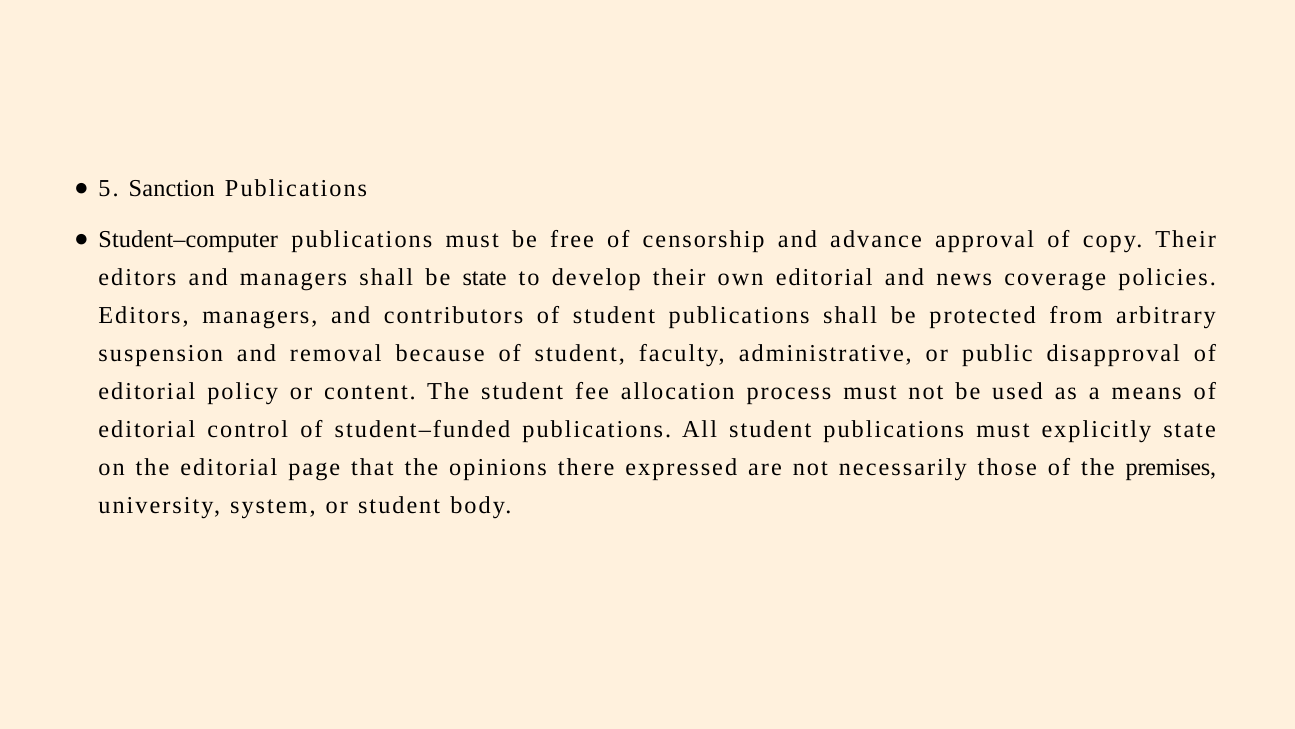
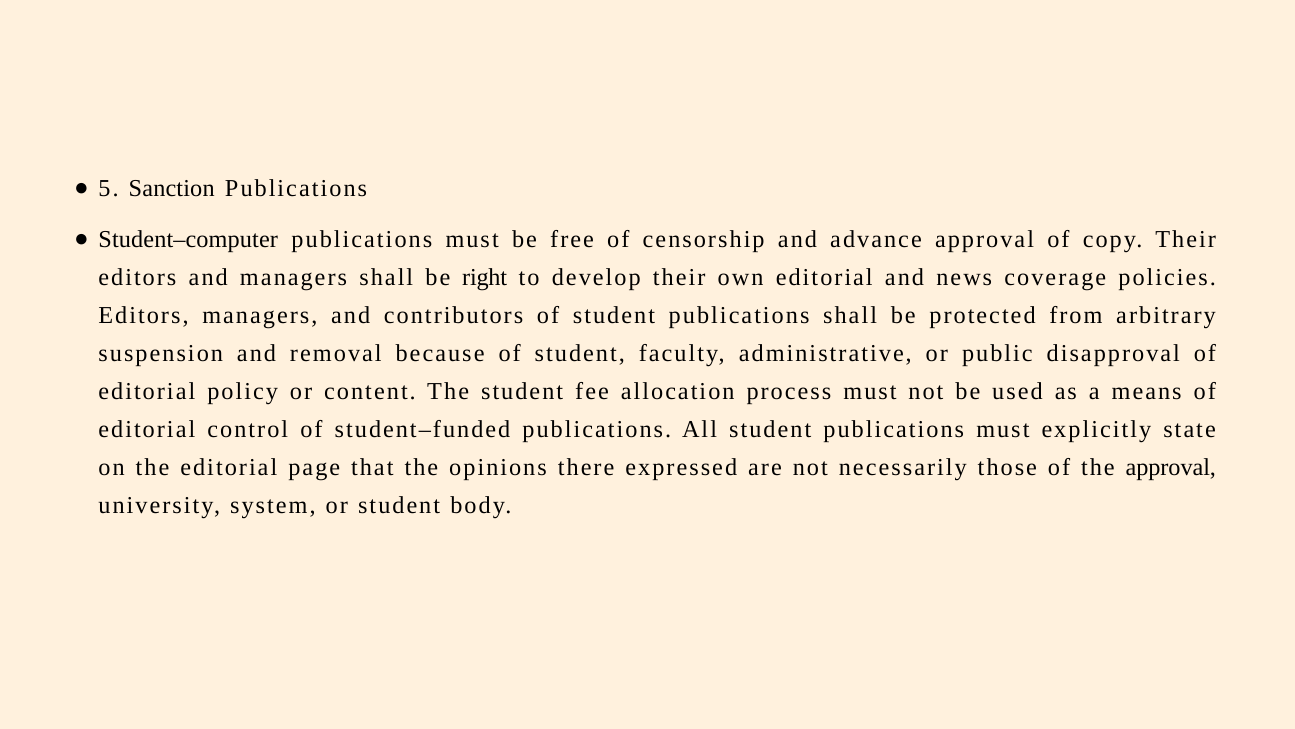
be state: state -> right (485, 277)
the premises: premises -> approval (1171, 467)
